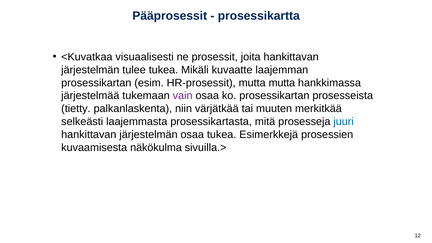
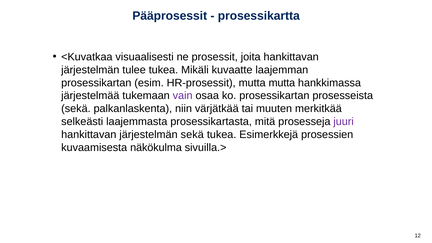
tietty: tietty -> sekä (76, 109)
juuri colour: blue -> purple (344, 122)
järjestelmän osaa: osaa -> sekä (192, 135)
